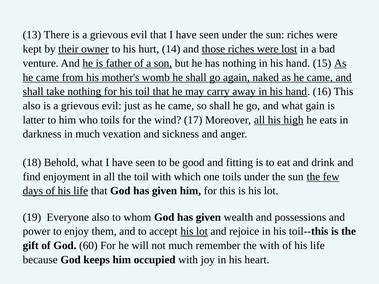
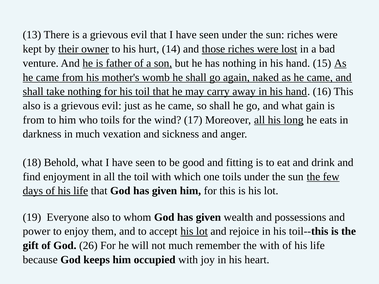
latter: latter -> from (34, 120)
high: high -> long (294, 120)
60: 60 -> 26 (88, 246)
